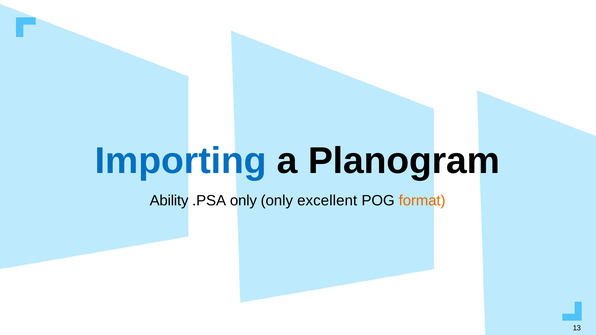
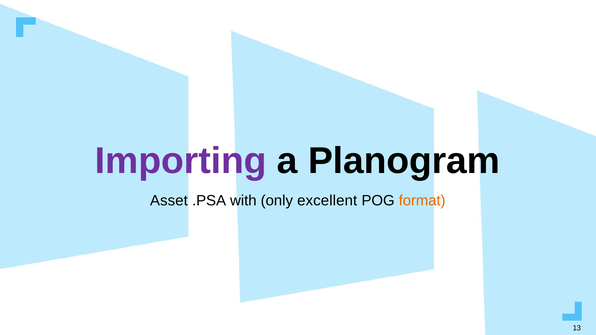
Importing colour: blue -> purple (181, 161)
Ability: Ability -> Asset (169, 201)
.PSA only: only -> with (243, 201)
